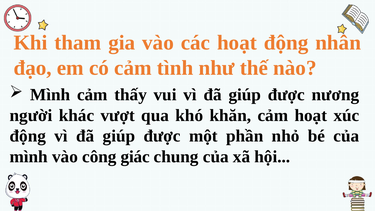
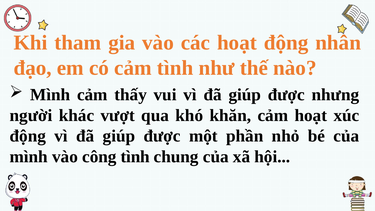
nương: nương -> nhưng (335, 95)
công giác: giác -> tình (135, 157)
